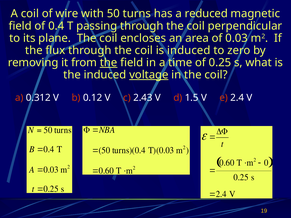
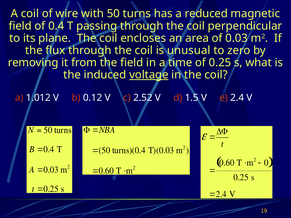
is induced: induced -> unusual (189, 50)
the underline: present -> none (109, 63)
0.312: 0.312 -> 1.012 (38, 98)
2.43: 2.43 -> 2.52 (143, 98)
